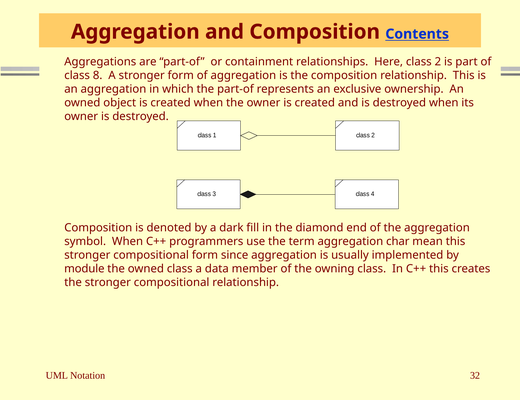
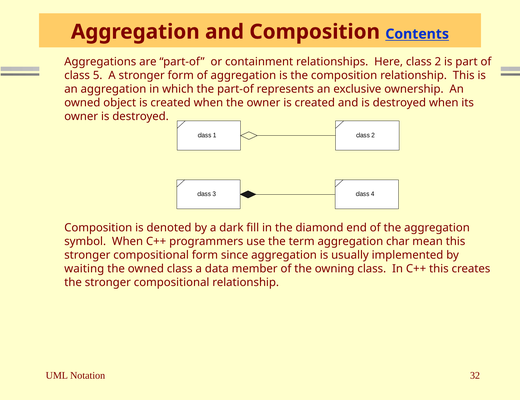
8: 8 -> 5 (98, 75)
module: module -> waiting (84, 269)
